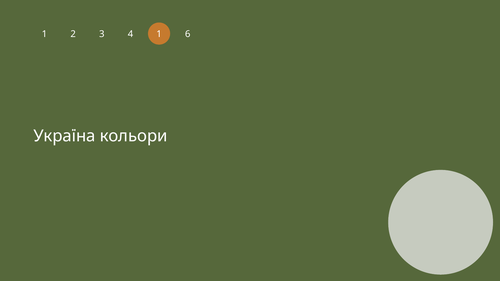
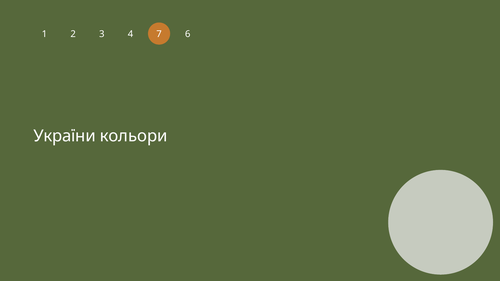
4 1: 1 -> 7 (159, 34)
Україна: Україна -> України (65, 136)
